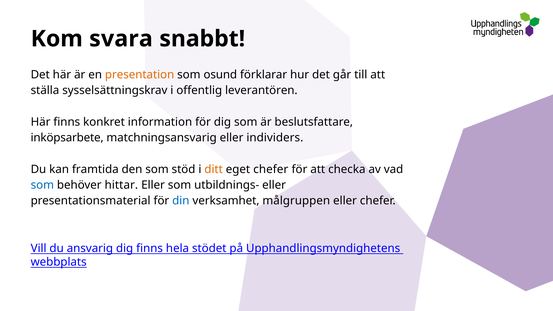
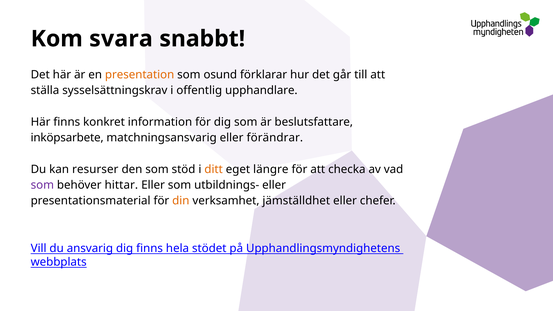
leverantören: leverantören -> upphandlare (261, 91)
individers: individers -> förändrar (275, 138)
framtida: framtida -> resurser (95, 169)
eget chefer: chefer -> längre (271, 169)
som colour: blue -> purple (42, 185)
din colour: blue -> orange (181, 201)
målgruppen: målgruppen -> jämställdhet (296, 201)
